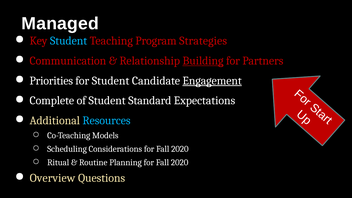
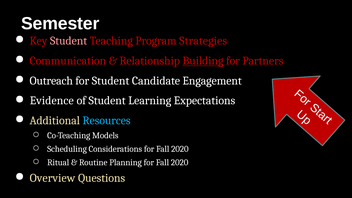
Managed: Managed -> Semester (60, 23)
Student colour: light blue -> pink (69, 41)
Priorities: Priorities -> Outreach (51, 81)
Engagement underline: present -> none (212, 81)
Complete: Complete -> Evidence (52, 101)
Standard: Standard -> Learning (150, 101)
